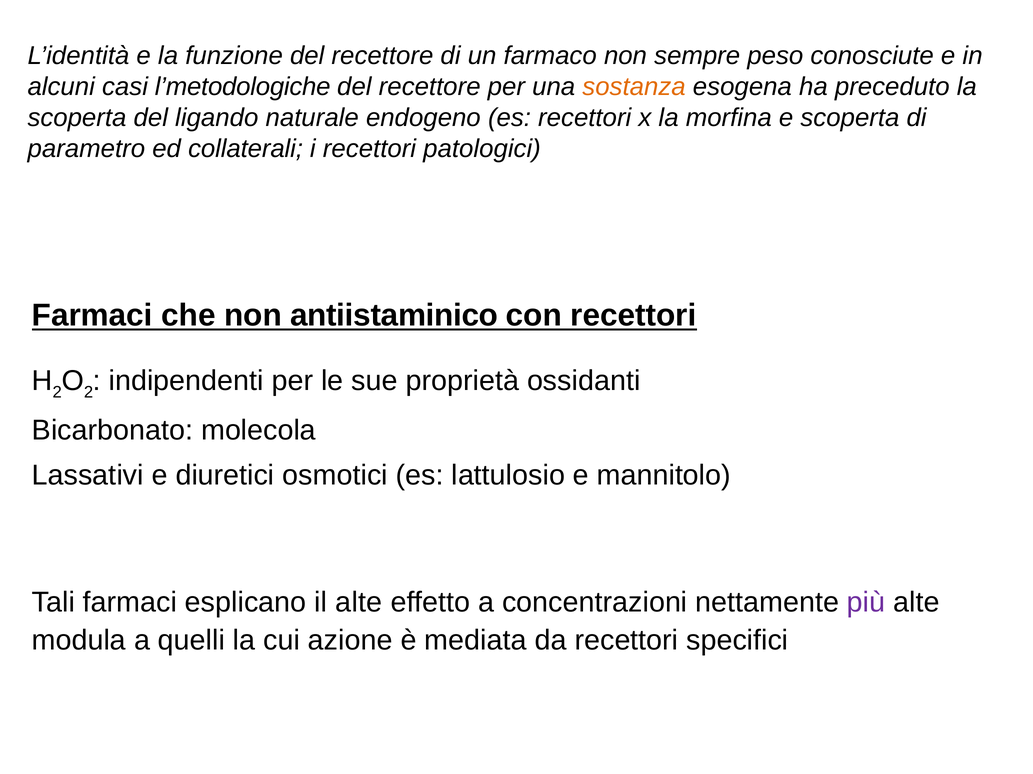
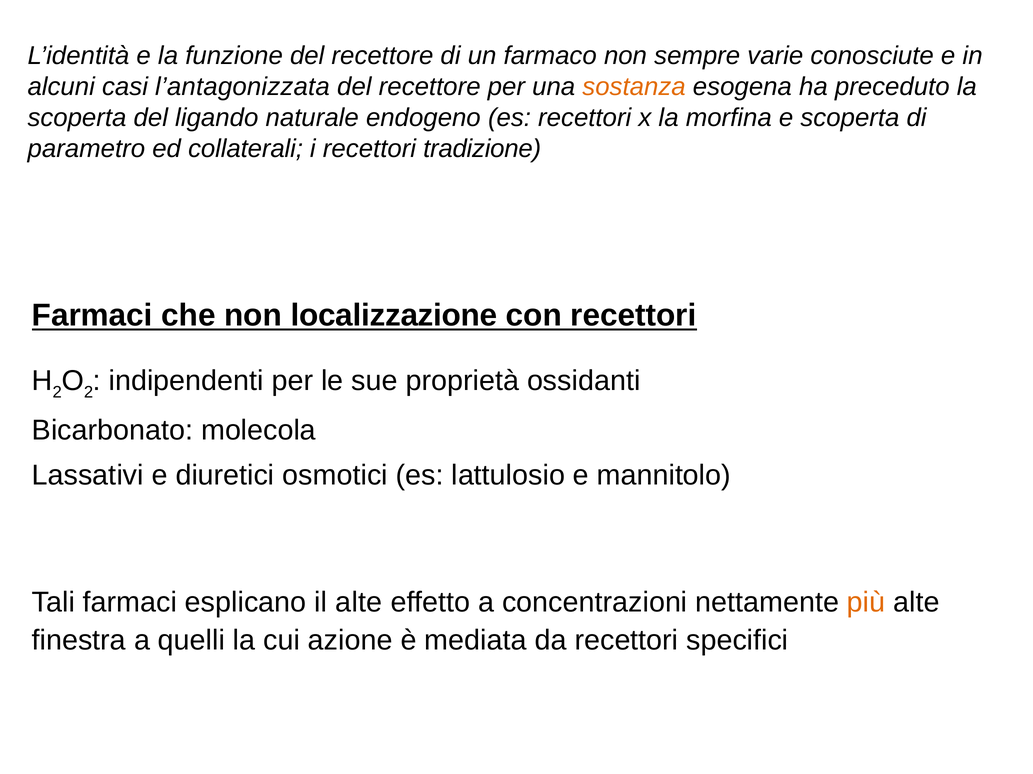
peso: peso -> varie (775, 56)
l’metodologiche: l’metodologiche -> l’antagonizzata (242, 87)
patologici: patologici -> tradizione (482, 149)
antiistaminico: antiistaminico -> localizzazione (394, 316)
più colour: purple -> orange (866, 603)
modula: modula -> finestra (79, 641)
